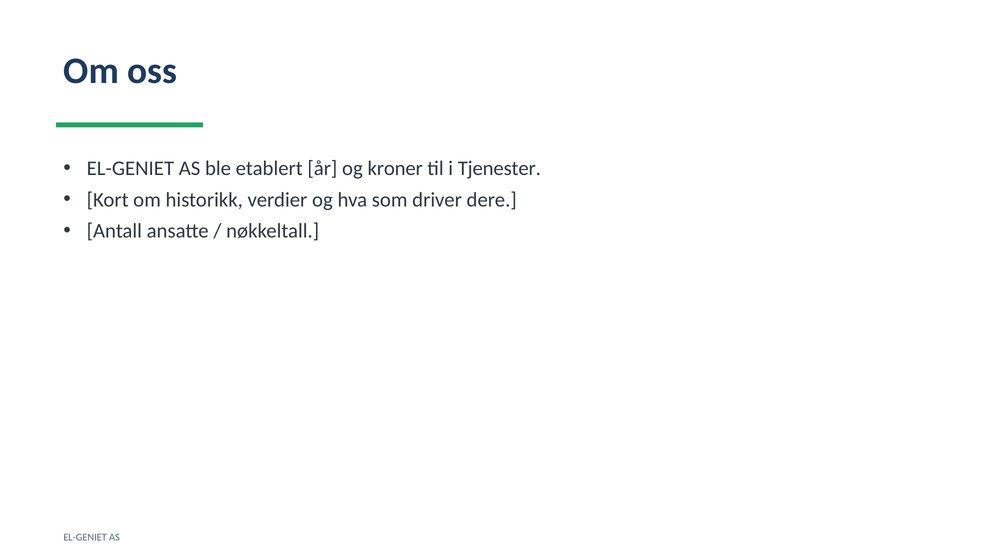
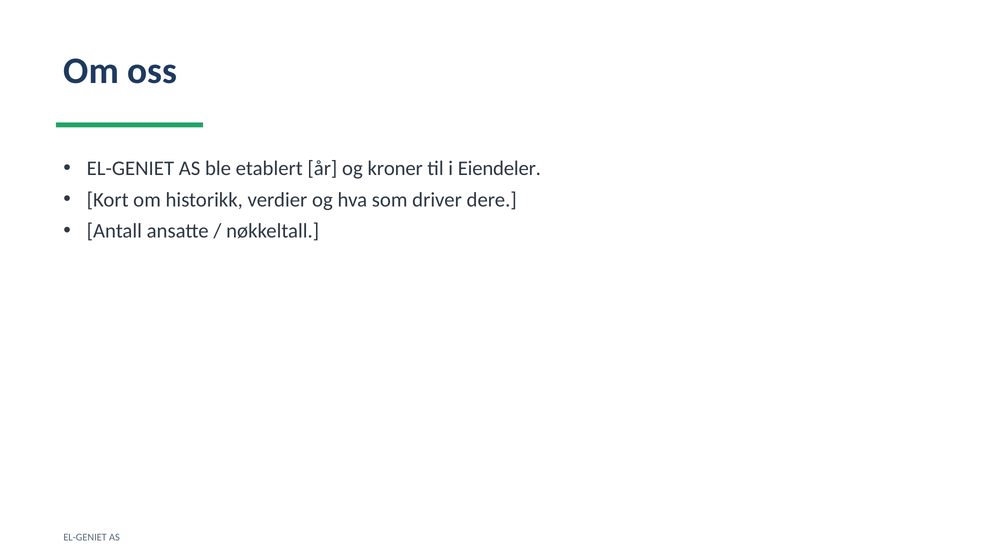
Tjenester: Tjenester -> Eiendeler (499, 169)
